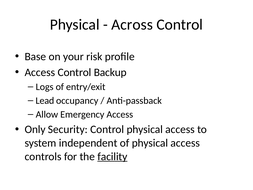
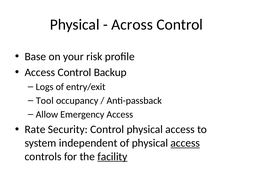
Lead: Lead -> Tool (45, 101)
Only: Only -> Rate (35, 129)
access underline: none -> present (185, 143)
